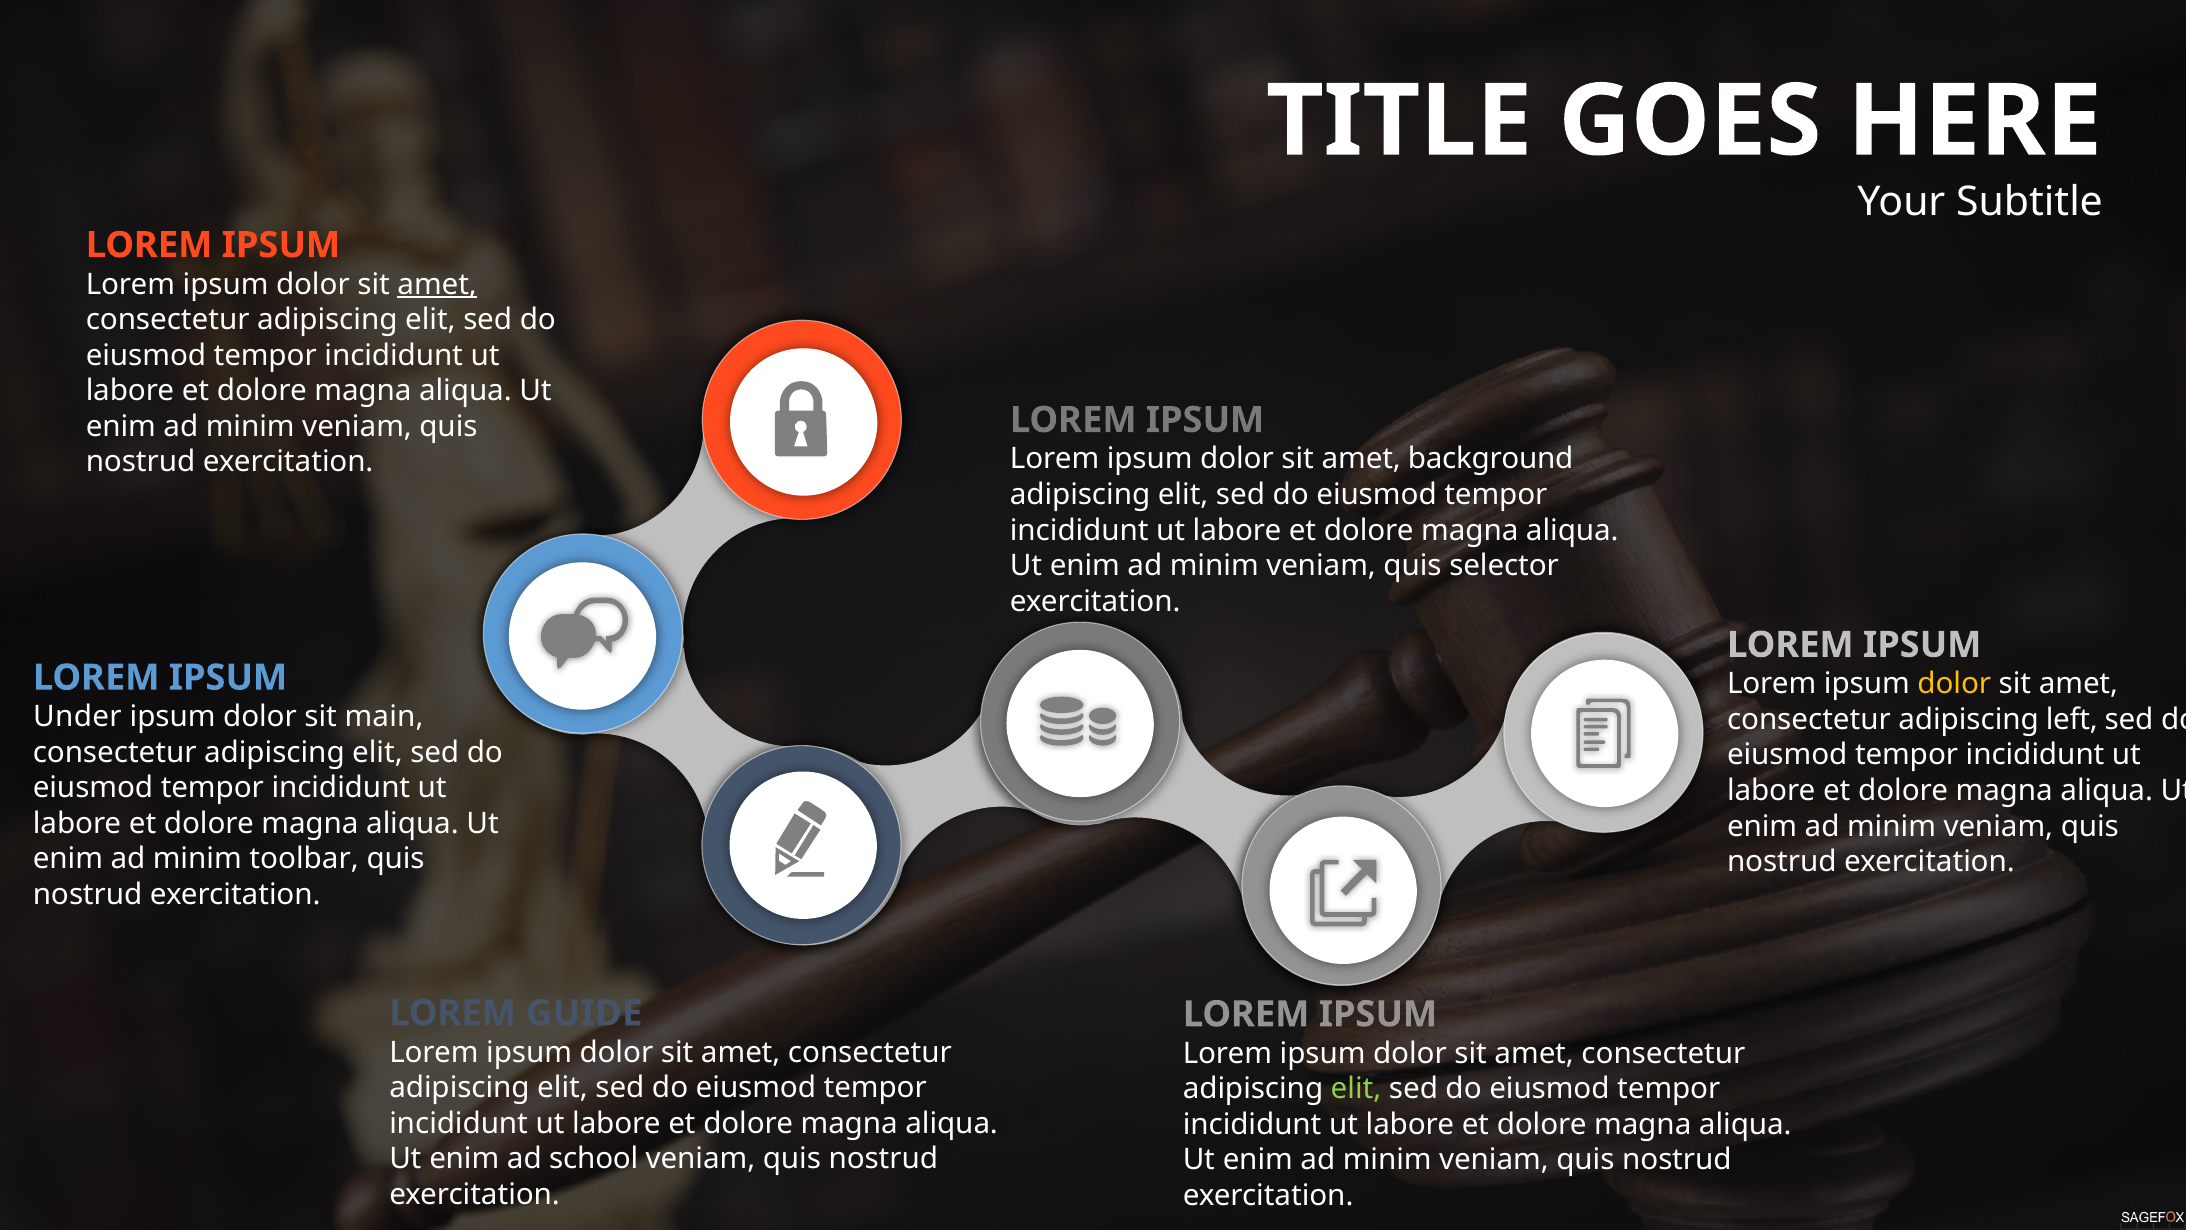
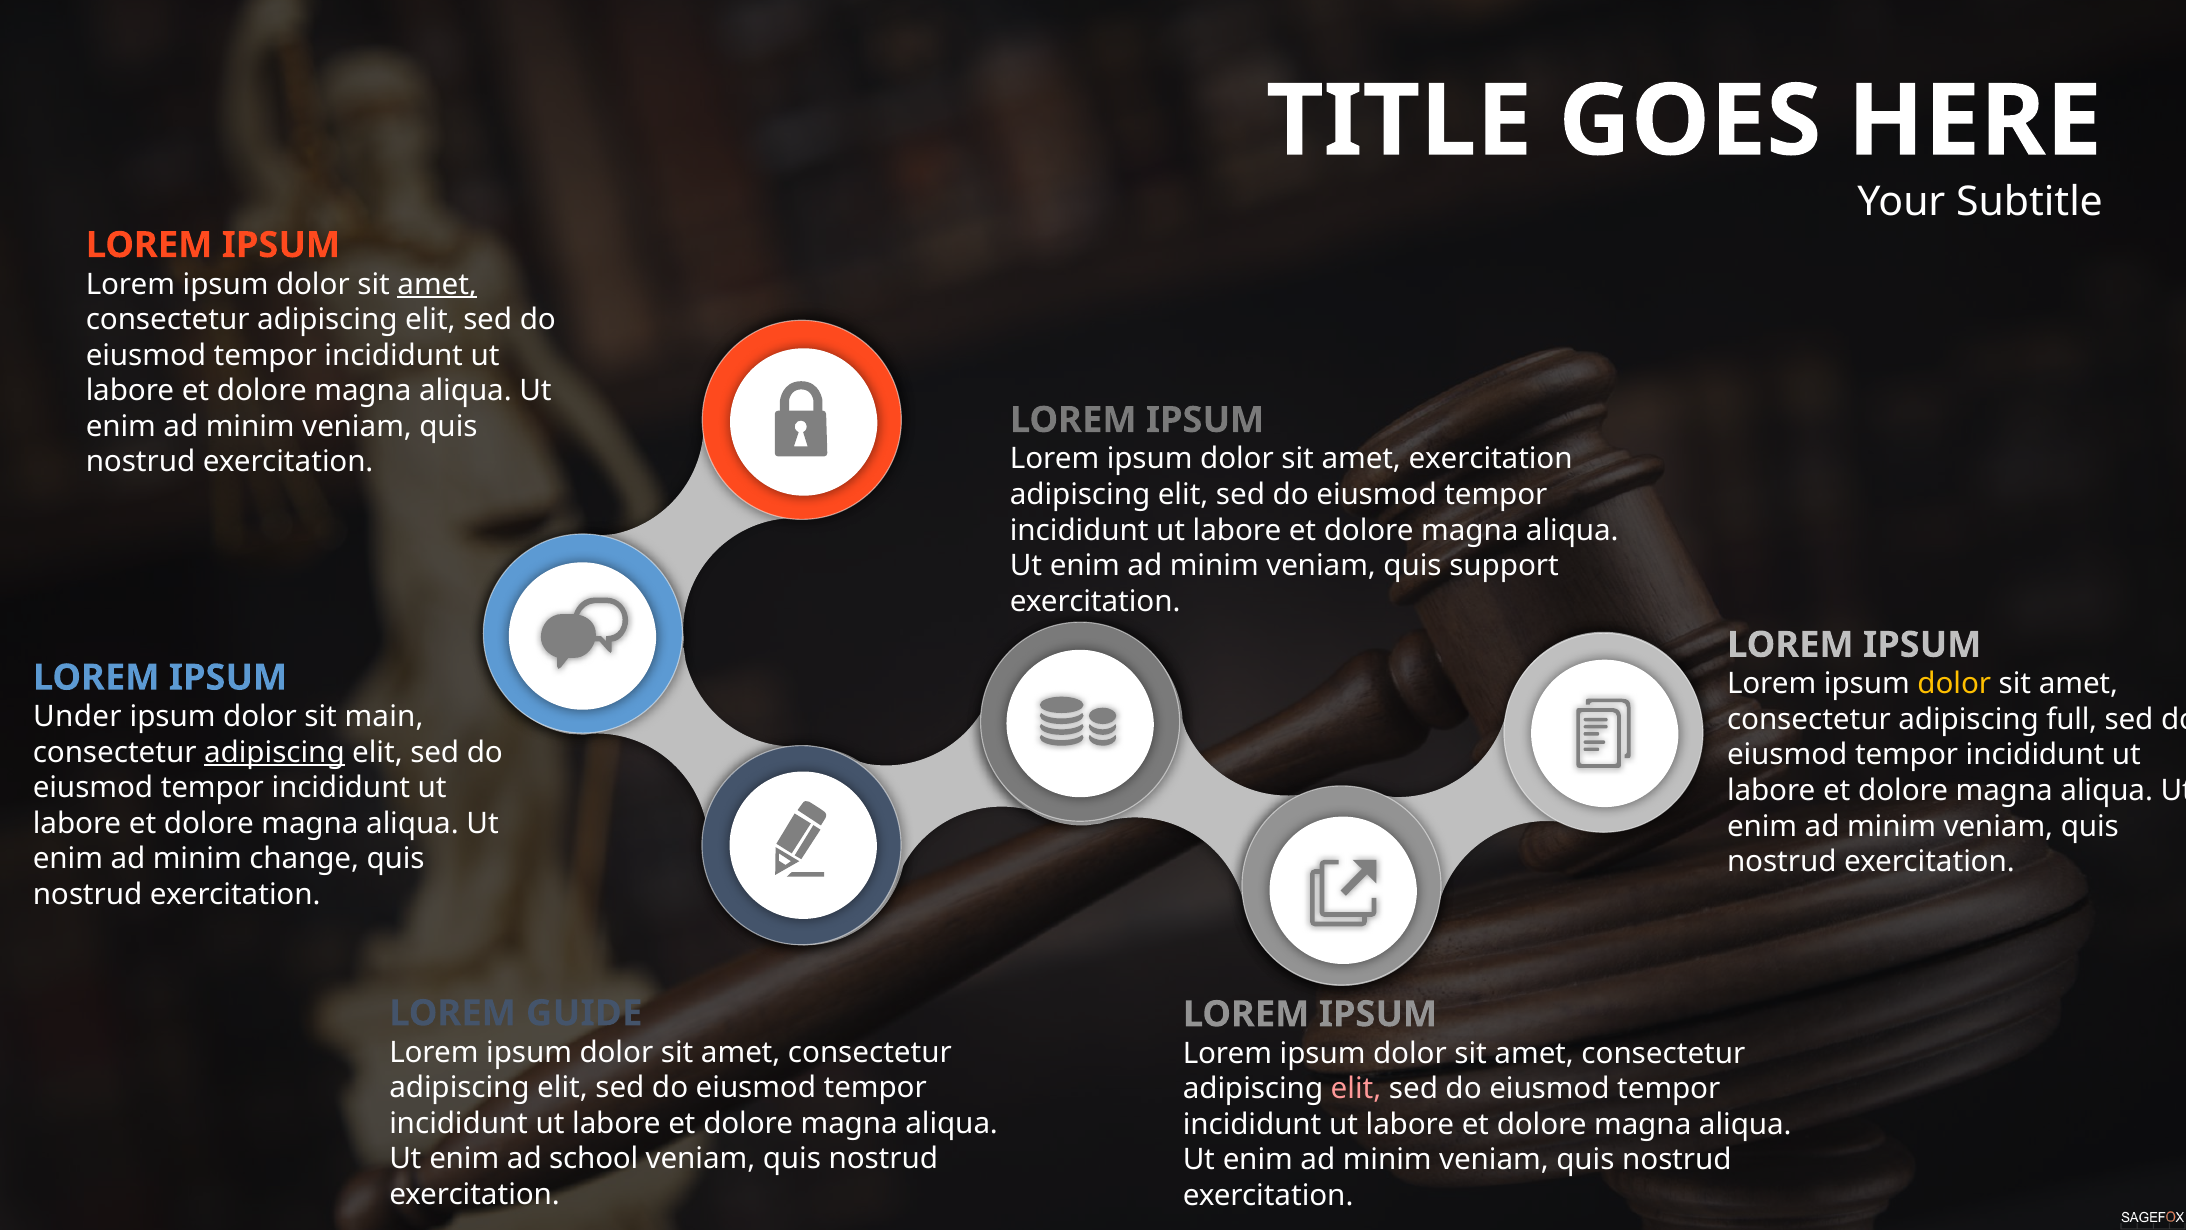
amet background: background -> exercitation (1491, 459)
selector: selector -> support (1504, 566)
left: left -> full (2072, 719)
adipiscing underline: none -> present (274, 752)
toolbar: toolbar -> change (304, 859)
elit colour: light green -> pink (1356, 1089)
